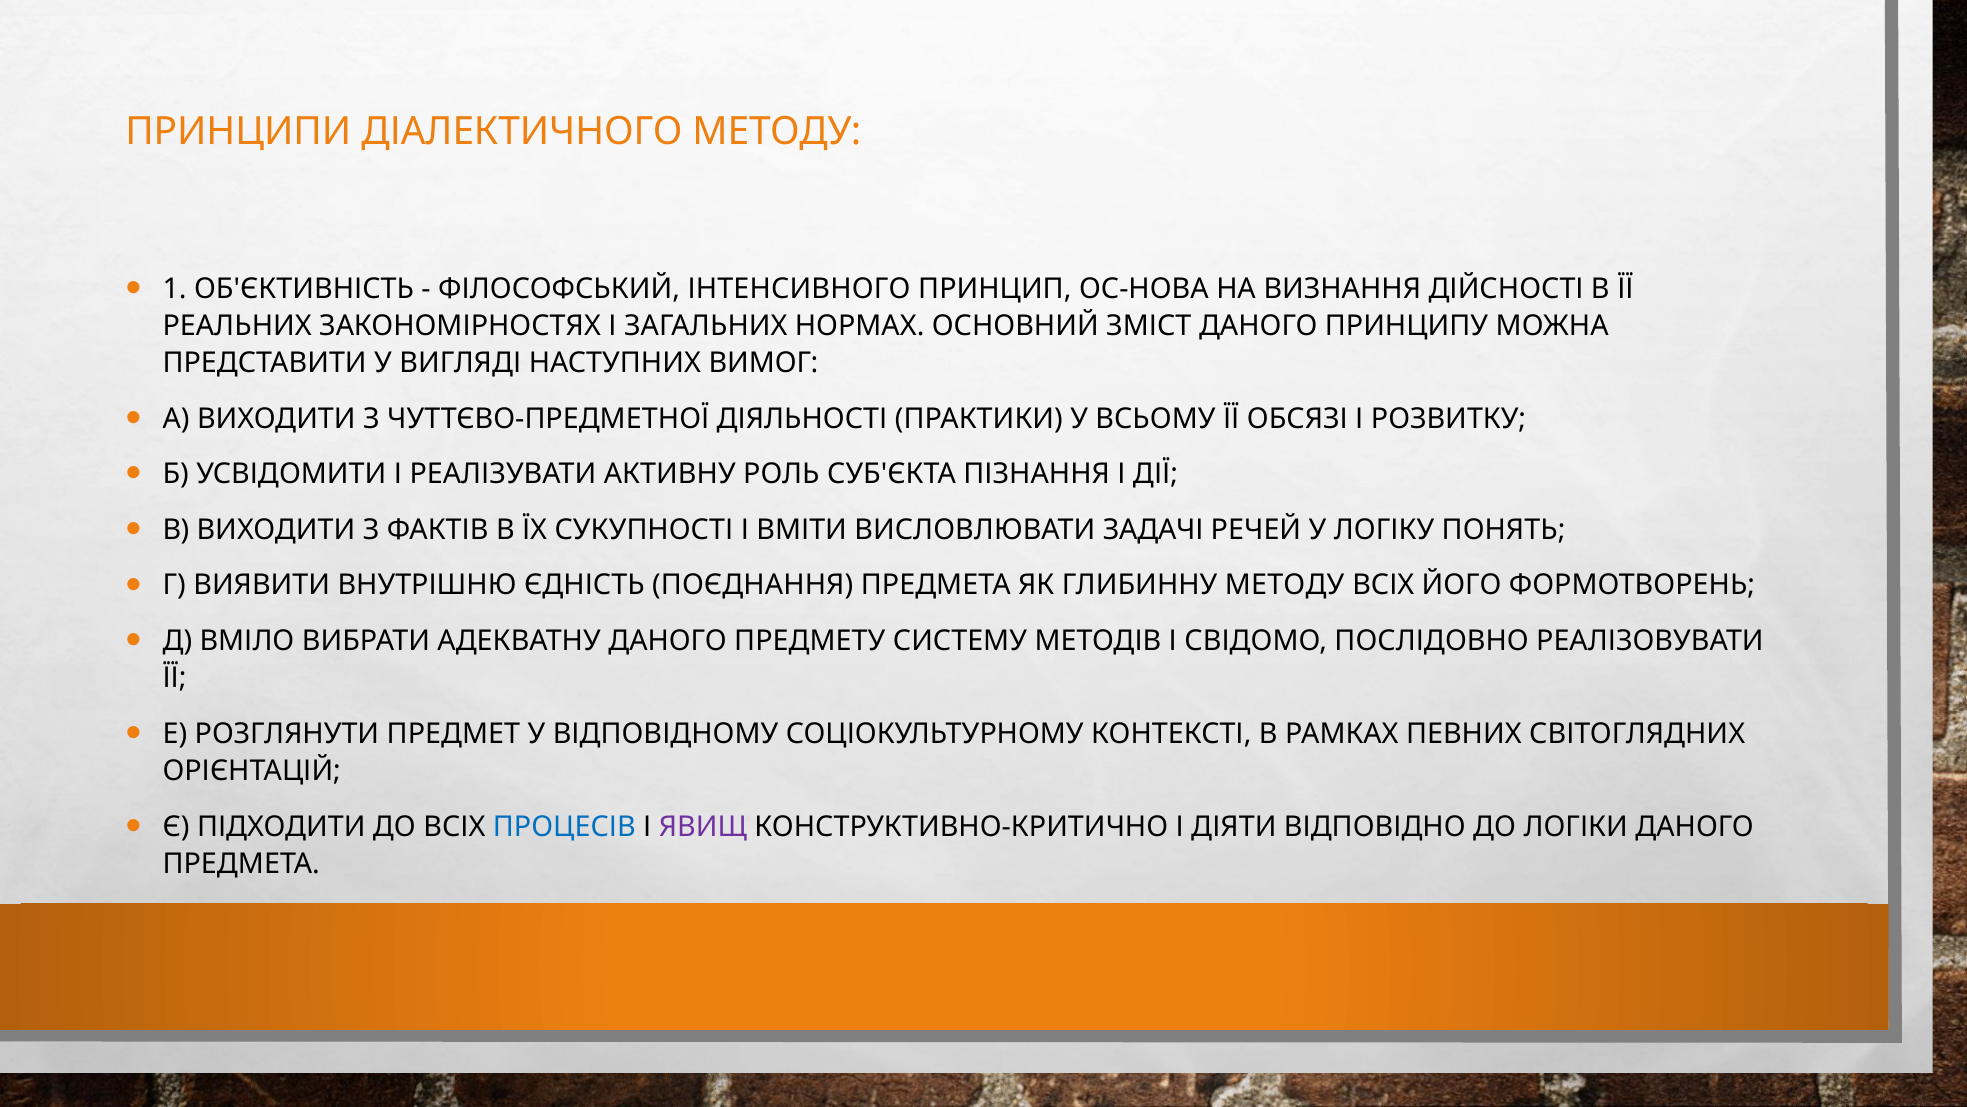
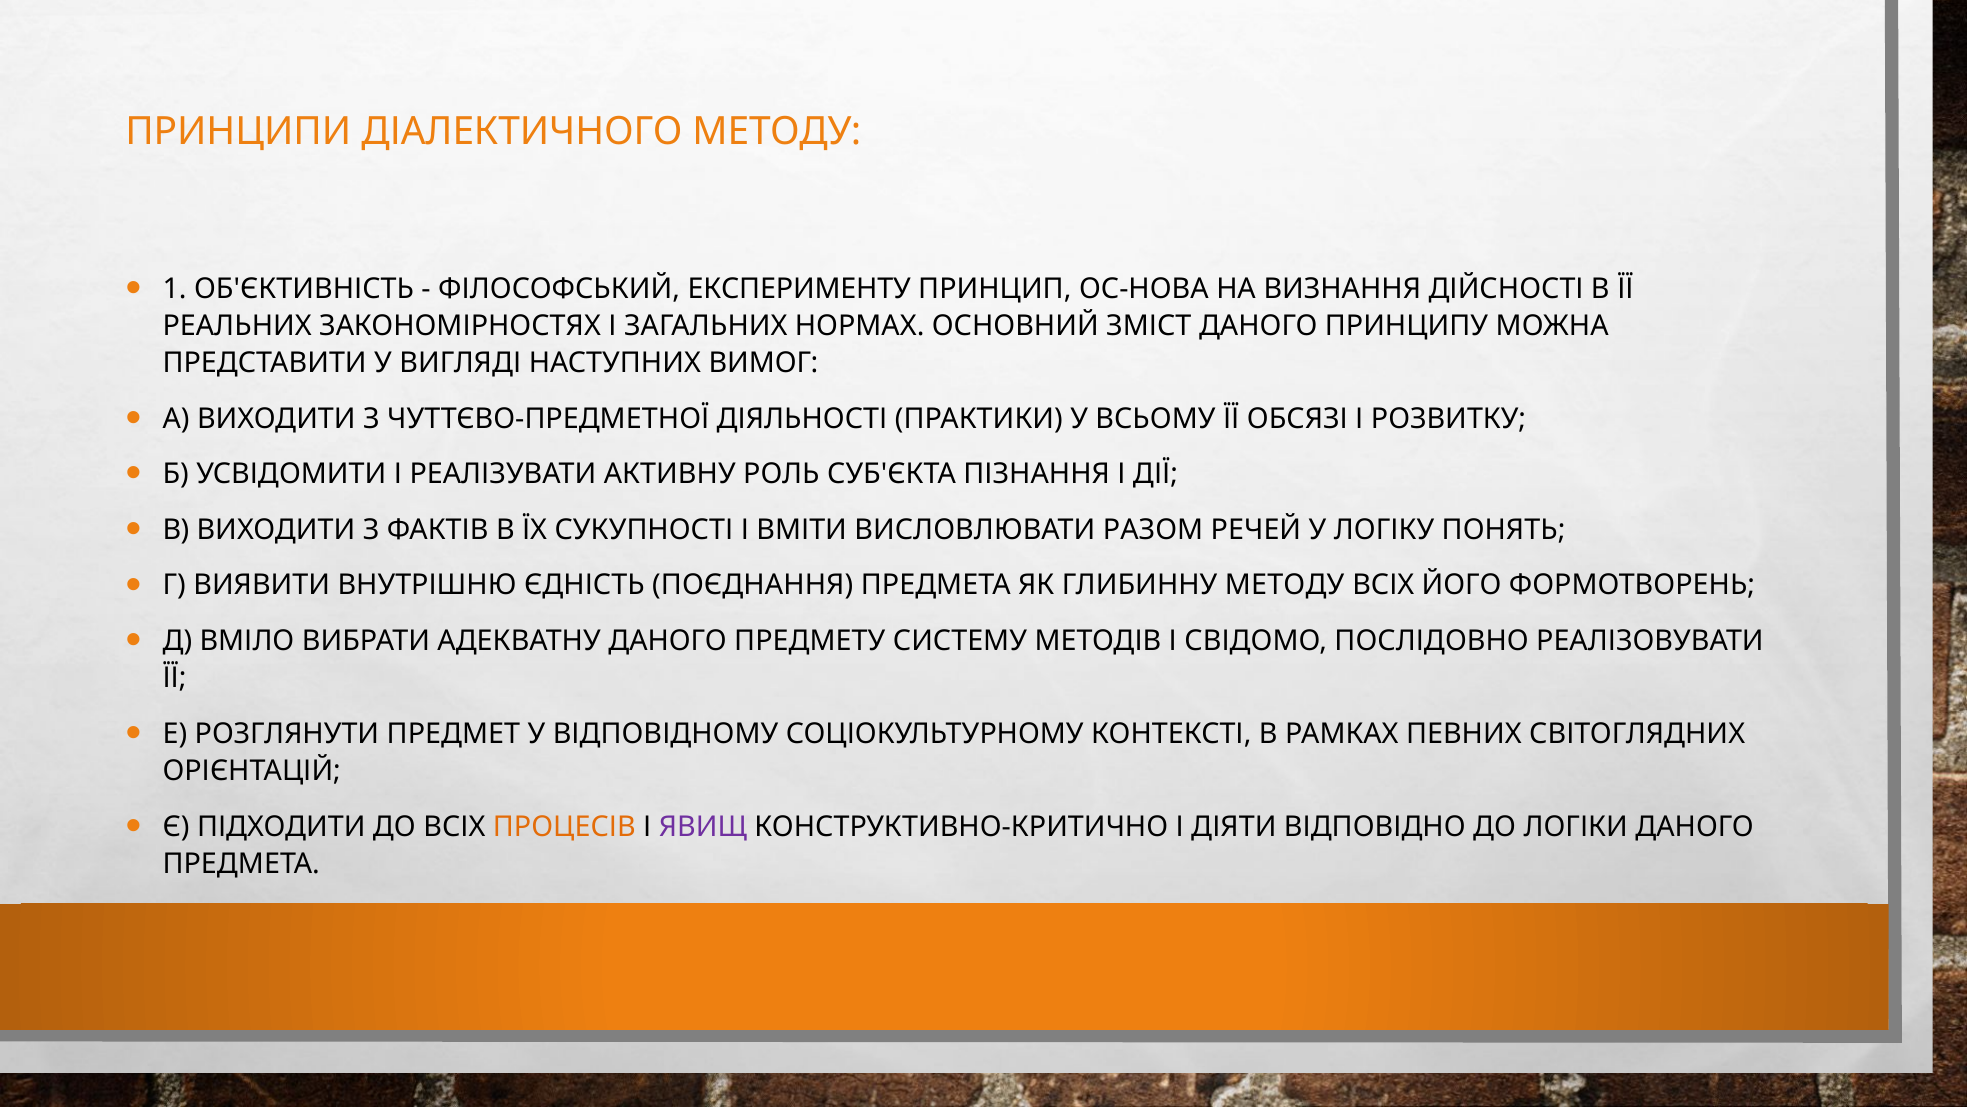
ІНТЕНСИВНОГО: ІНТЕНСИВНОГО -> ЕКСПЕРИМЕНТУ (799, 288)
ЗАДАЧІ: ЗАДАЧІ -> РАЗОМ (1153, 530)
ПРОЦЕСІВ colour: blue -> orange (564, 826)
